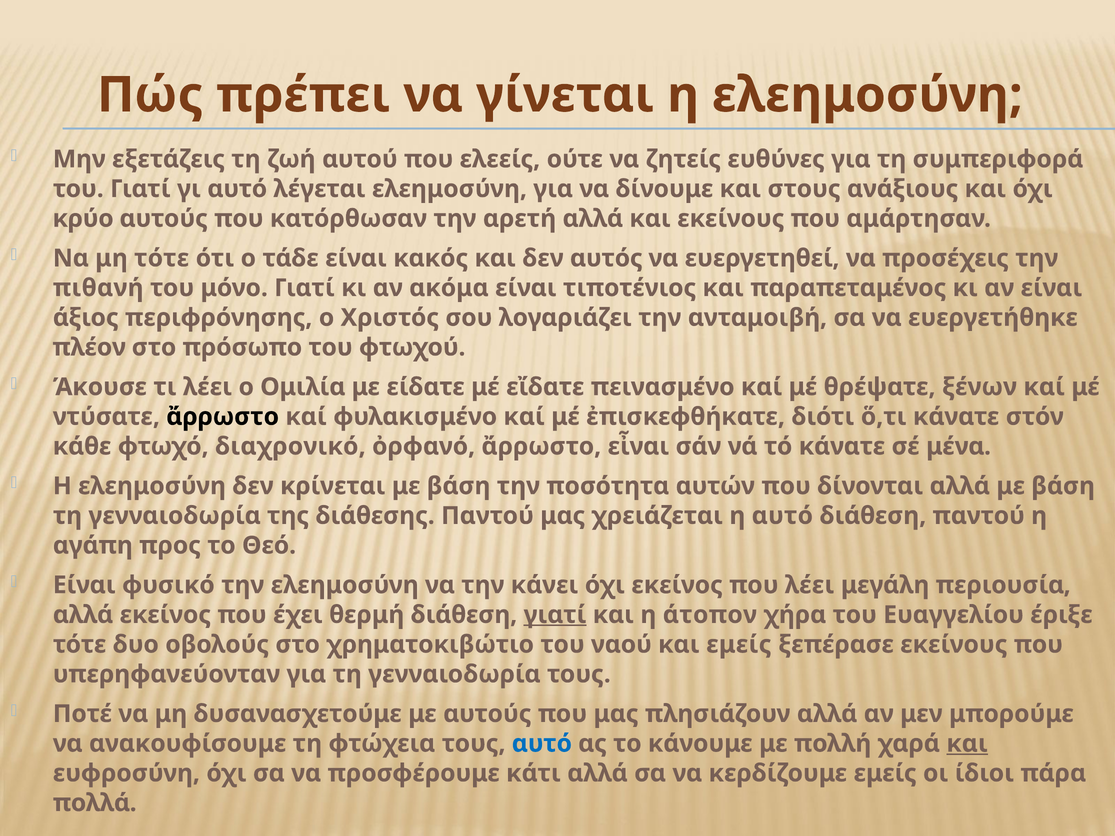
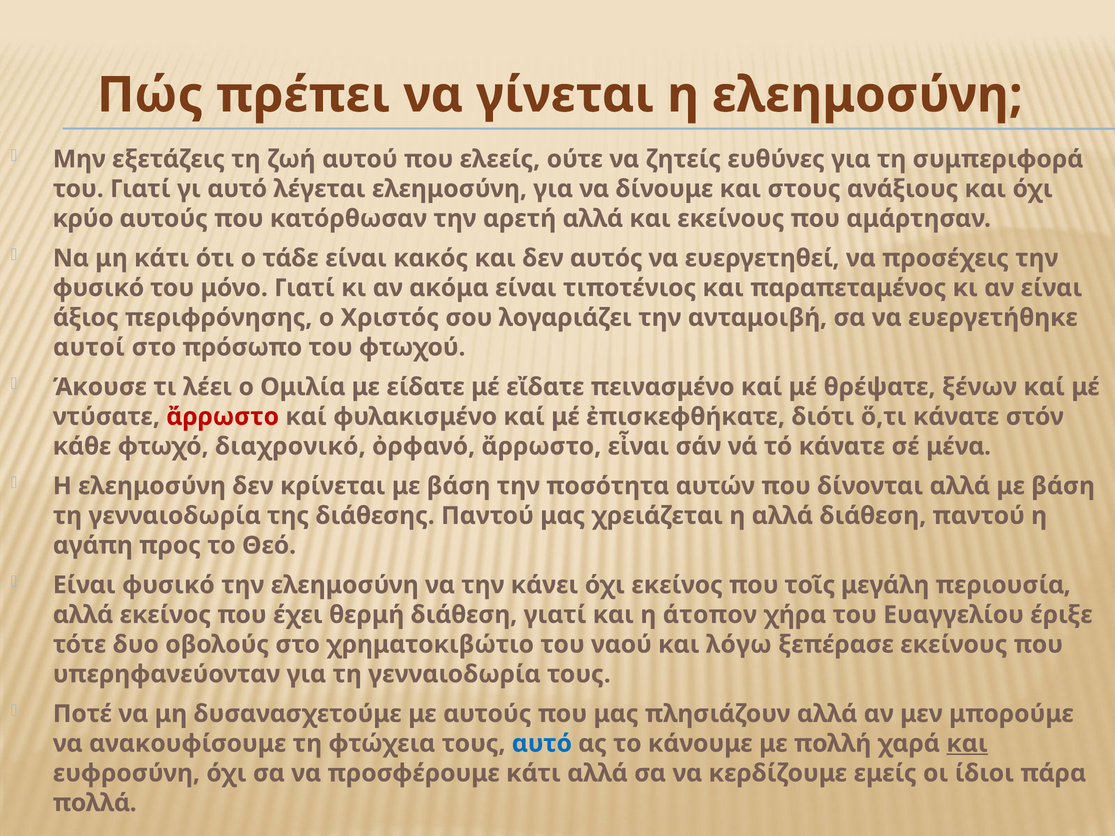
μη τότε: τότε -> κάτι (162, 258)
πιθανή: πιθανή -> φυσικό (98, 288)
πλέον: πλέον -> αυτοί (89, 347)
ἄρρωστο colour: black -> red (223, 417)
η αυτό: αυτό -> αλλά (782, 516)
που λέει: λέει -> τοῖς (810, 585)
γιατί underline: present -> none (555, 615)
και εμείς: εμείς -> λόγω (739, 645)
